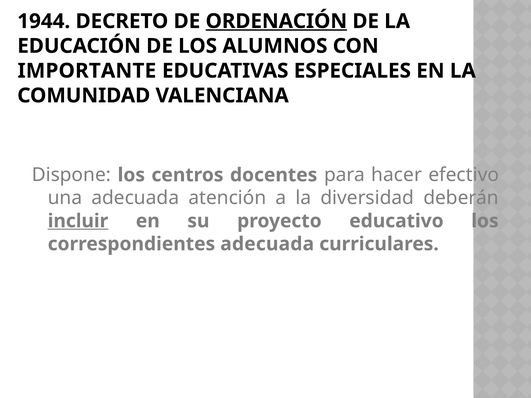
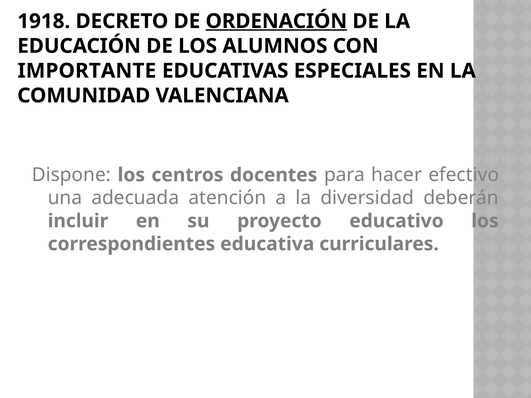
1944: 1944 -> 1918 (44, 21)
incluir underline: present -> none (78, 221)
correspondientes adecuada: adecuada -> educativa (267, 244)
